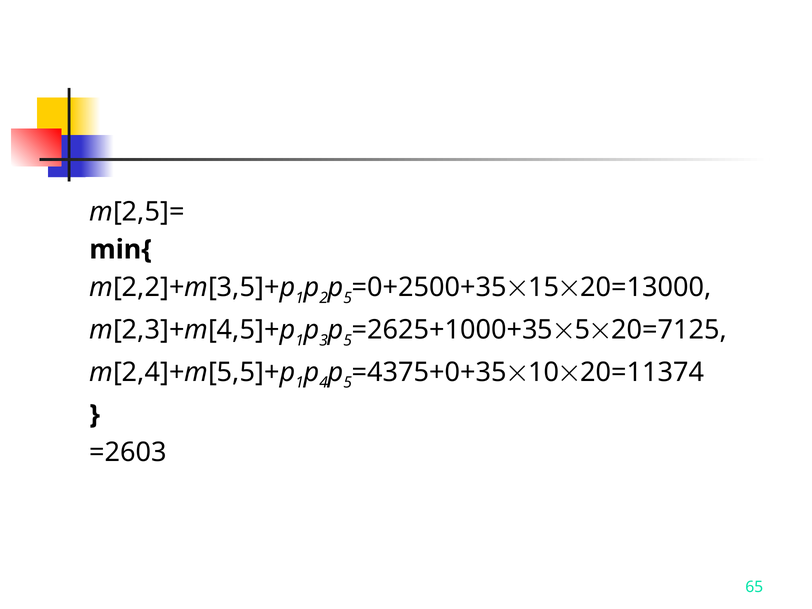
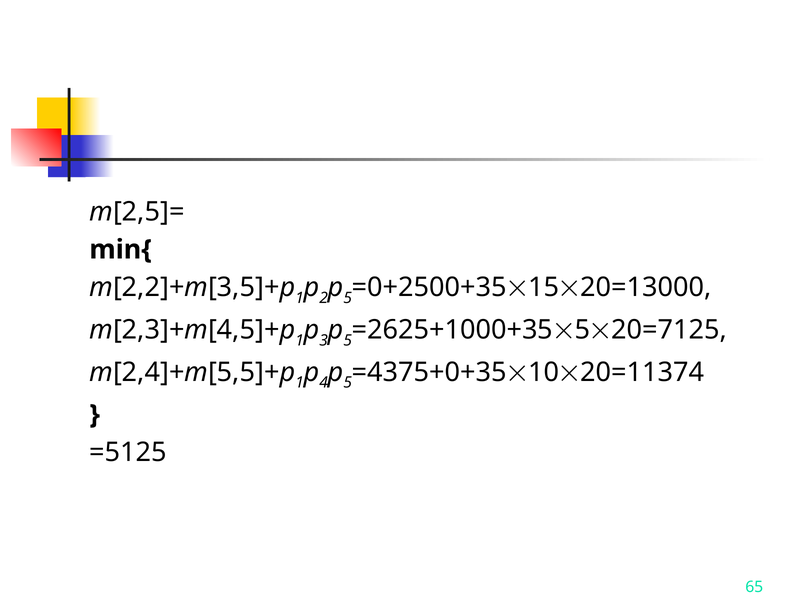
=2603: =2603 -> =5125 (128, 452)
